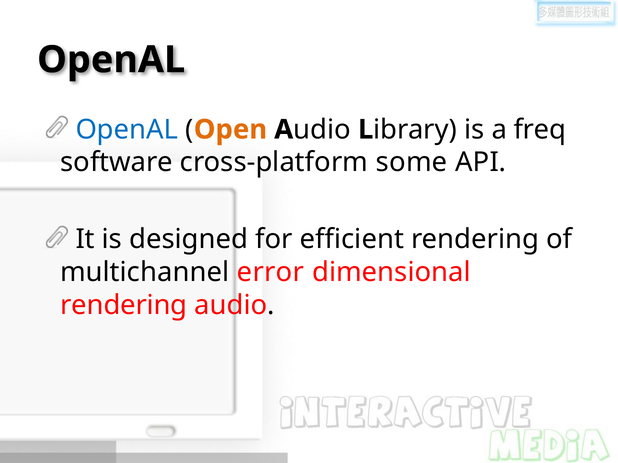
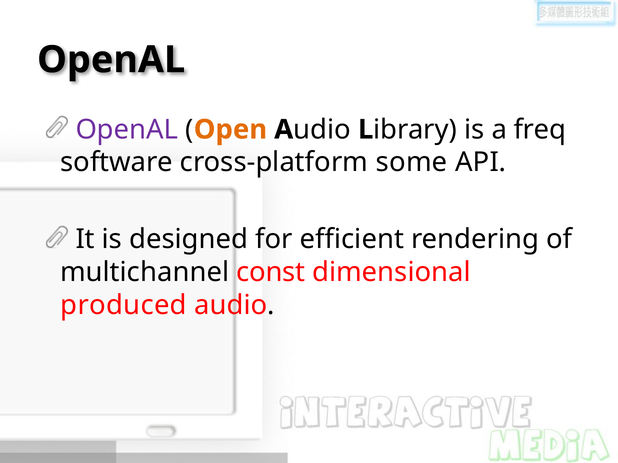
OpenAL colour: blue -> purple (127, 130)
error: error -> const (271, 273)
rendering: rendering -> produced (124, 305)
